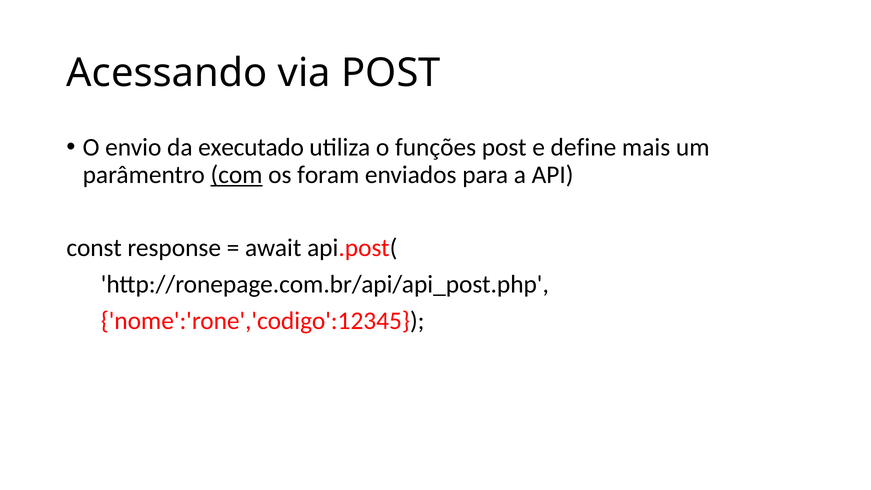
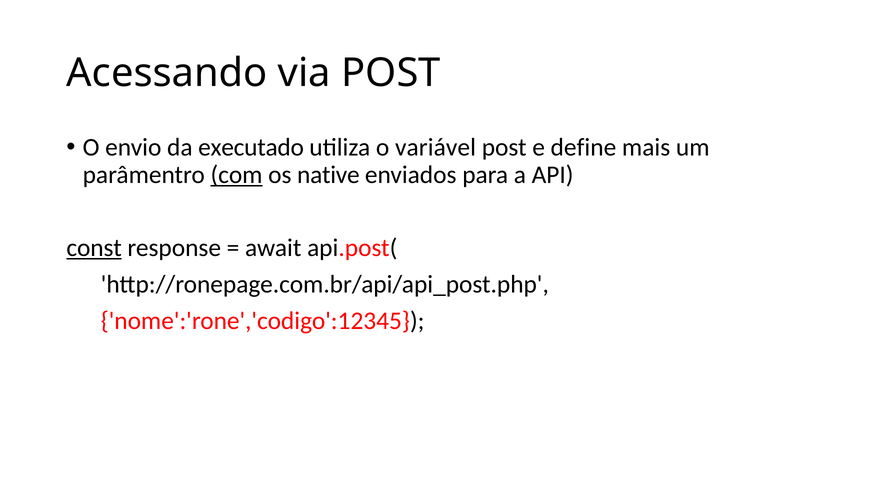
funções: funções -> variável (436, 147)
foram: foram -> native (328, 175)
const underline: none -> present (94, 248)
